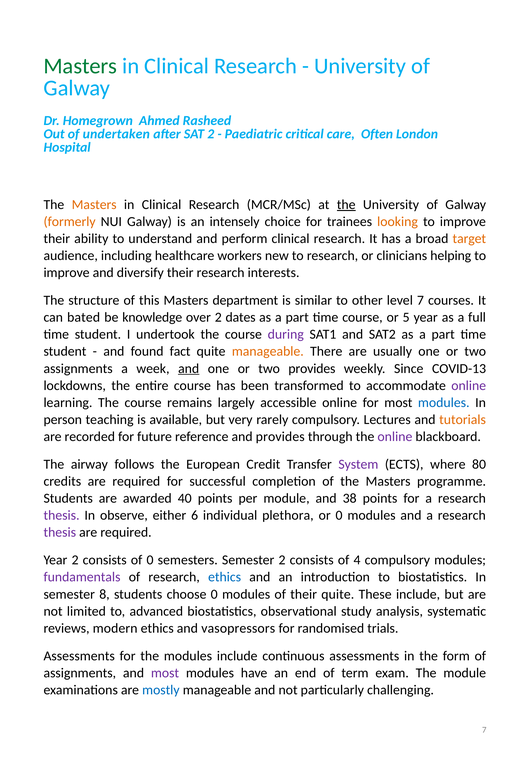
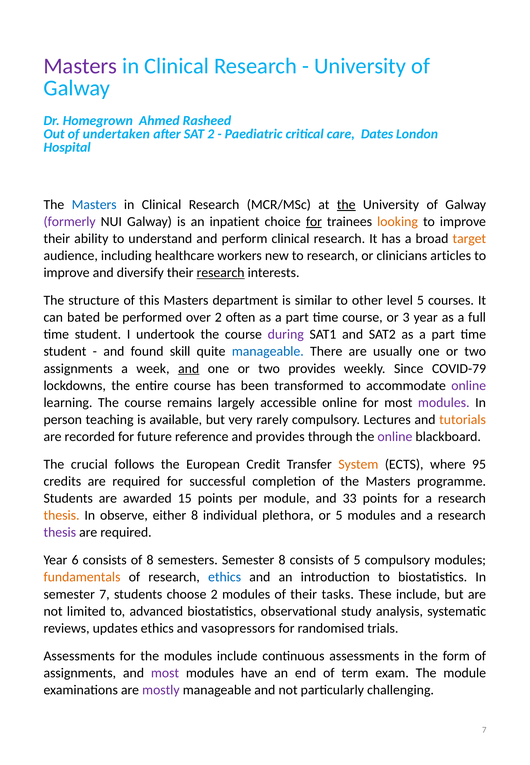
Masters colour: green -> purple (80, 66)
Often: Often -> Dates (377, 134)
Masters colour: orange -> blue (94, 205)
formerly colour: orange -> purple (70, 222)
intensely: intensely -> inpatient (235, 222)
for underline: none -> present (314, 222)
helping: helping -> articles (451, 256)
research underline: none -> present (221, 273)
level 7: 7 -> 5 (420, 301)
knowledge: knowledge -> performed (152, 318)
dates: dates -> often (241, 318)
5: 5 -> 3 (406, 318)
fact: fact -> skill (180, 352)
manageable colour: orange -> blue (268, 352)
COVID-13: COVID-13 -> COVID-79 (459, 369)
modules colour: blue -> purple (444, 403)
airway: airway -> crucial (89, 465)
System colour: purple -> orange (358, 465)
80: 80 -> 95 (479, 465)
40: 40 -> 15 (185, 499)
38: 38 -> 33 (350, 499)
thesis colour: purple -> orange (62, 516)
either 6: 6 -> 8 (195, 516)
or 0: 0 -> 5 (339, 516)
Year 2: 2 -> 6 (75, 560)
of 0: 0 -> 8 (150, 560)
Semester 2: 2 -> 8 (282, 560)
of 4: 4 -> 5 (357, 560)
fundamentals colour: purple -> orange (82, 578)
semester 8: 8 -> 7 (104, 595)
choose 0: 0 -> 2 (214, 595)
their quite: quite -> tasks (338, 595)
modern: modern -> updates (115, 629)
mostly colour: blue -> purple (161, 690)
